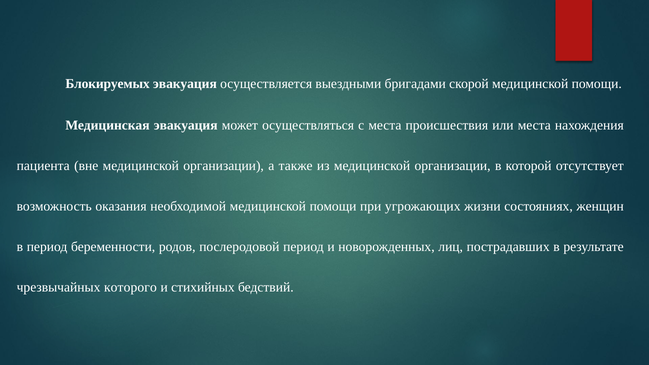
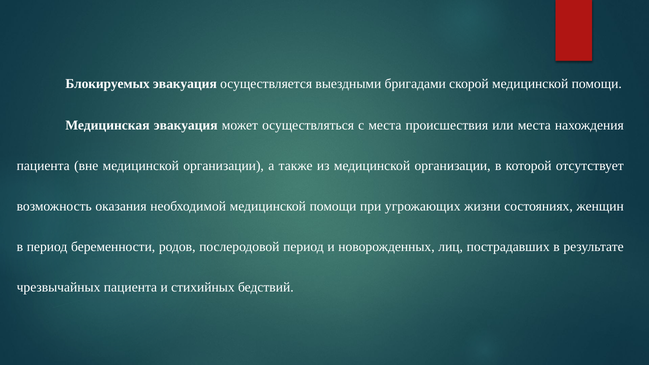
чрезвычайных которого: которого -> пациента (130, 287)
